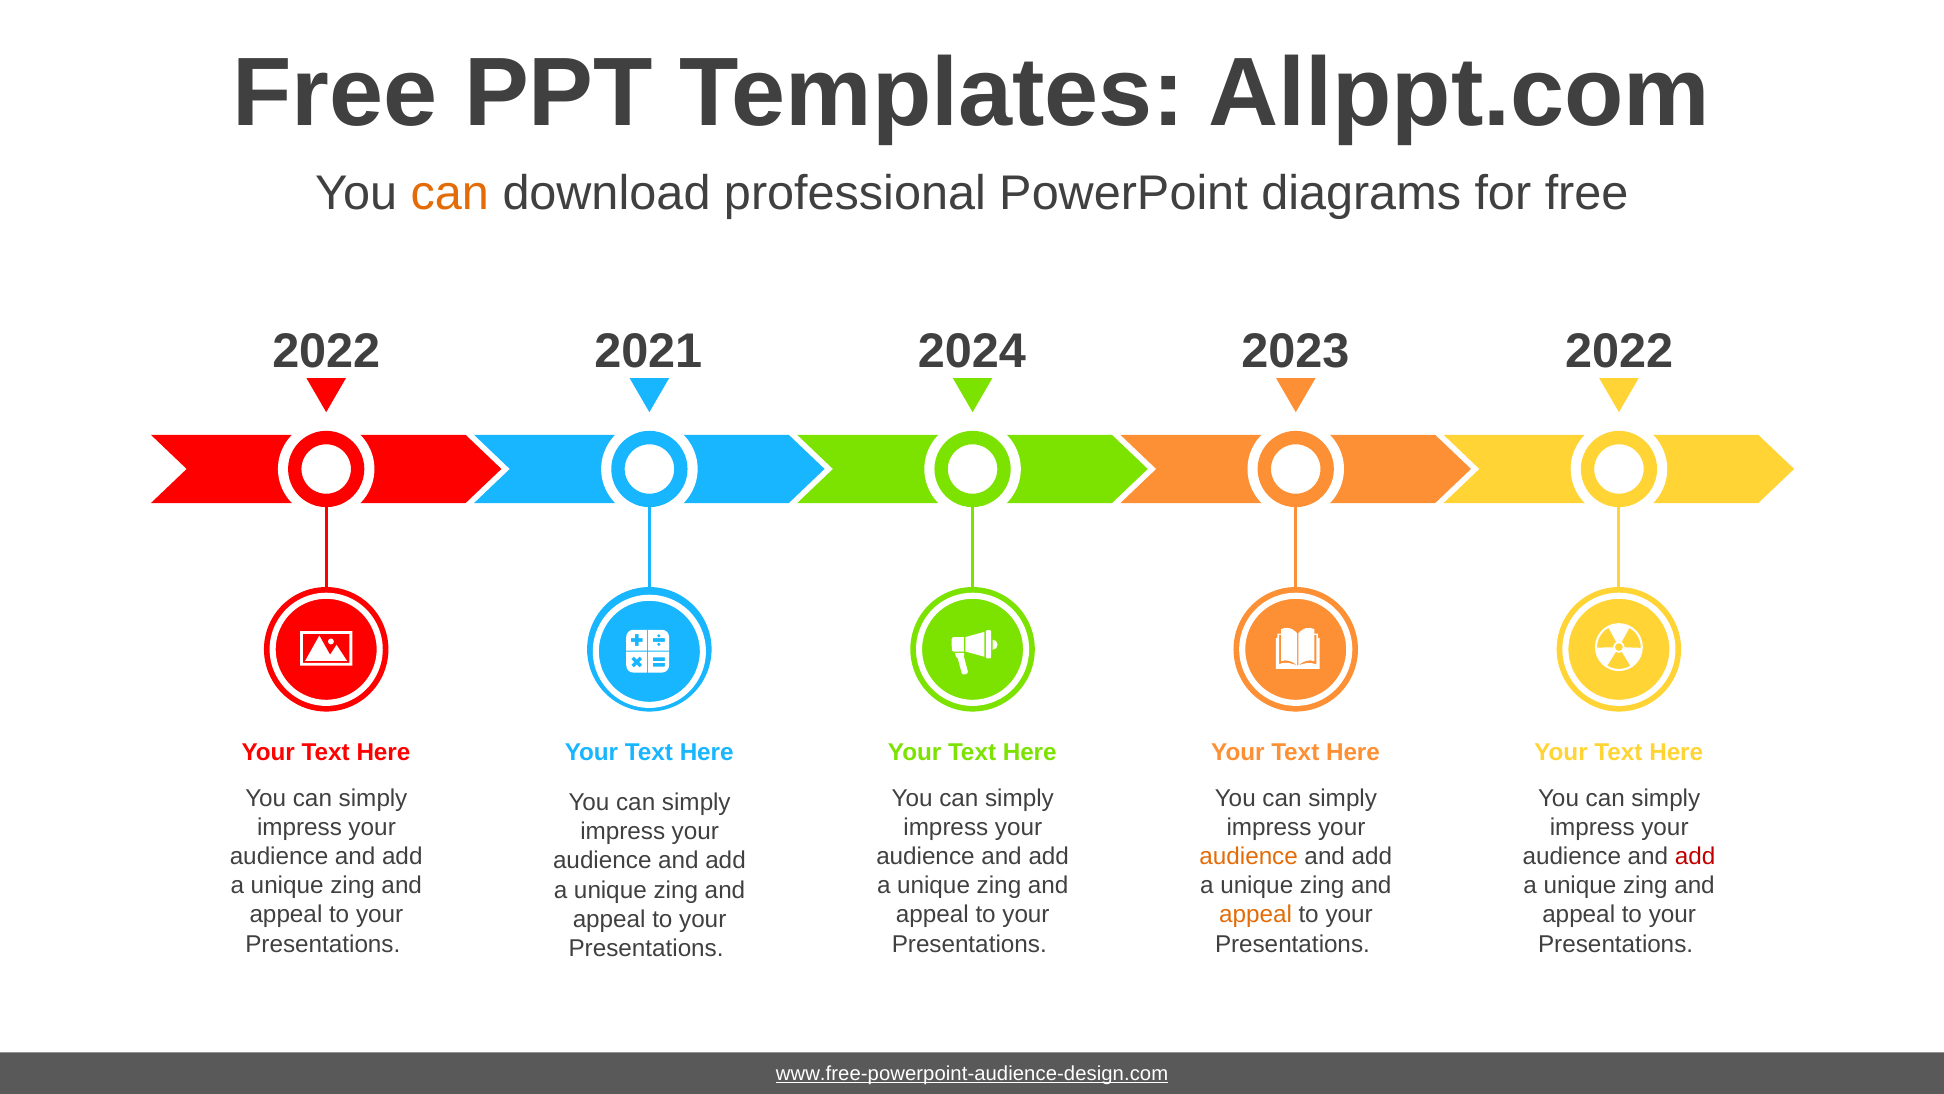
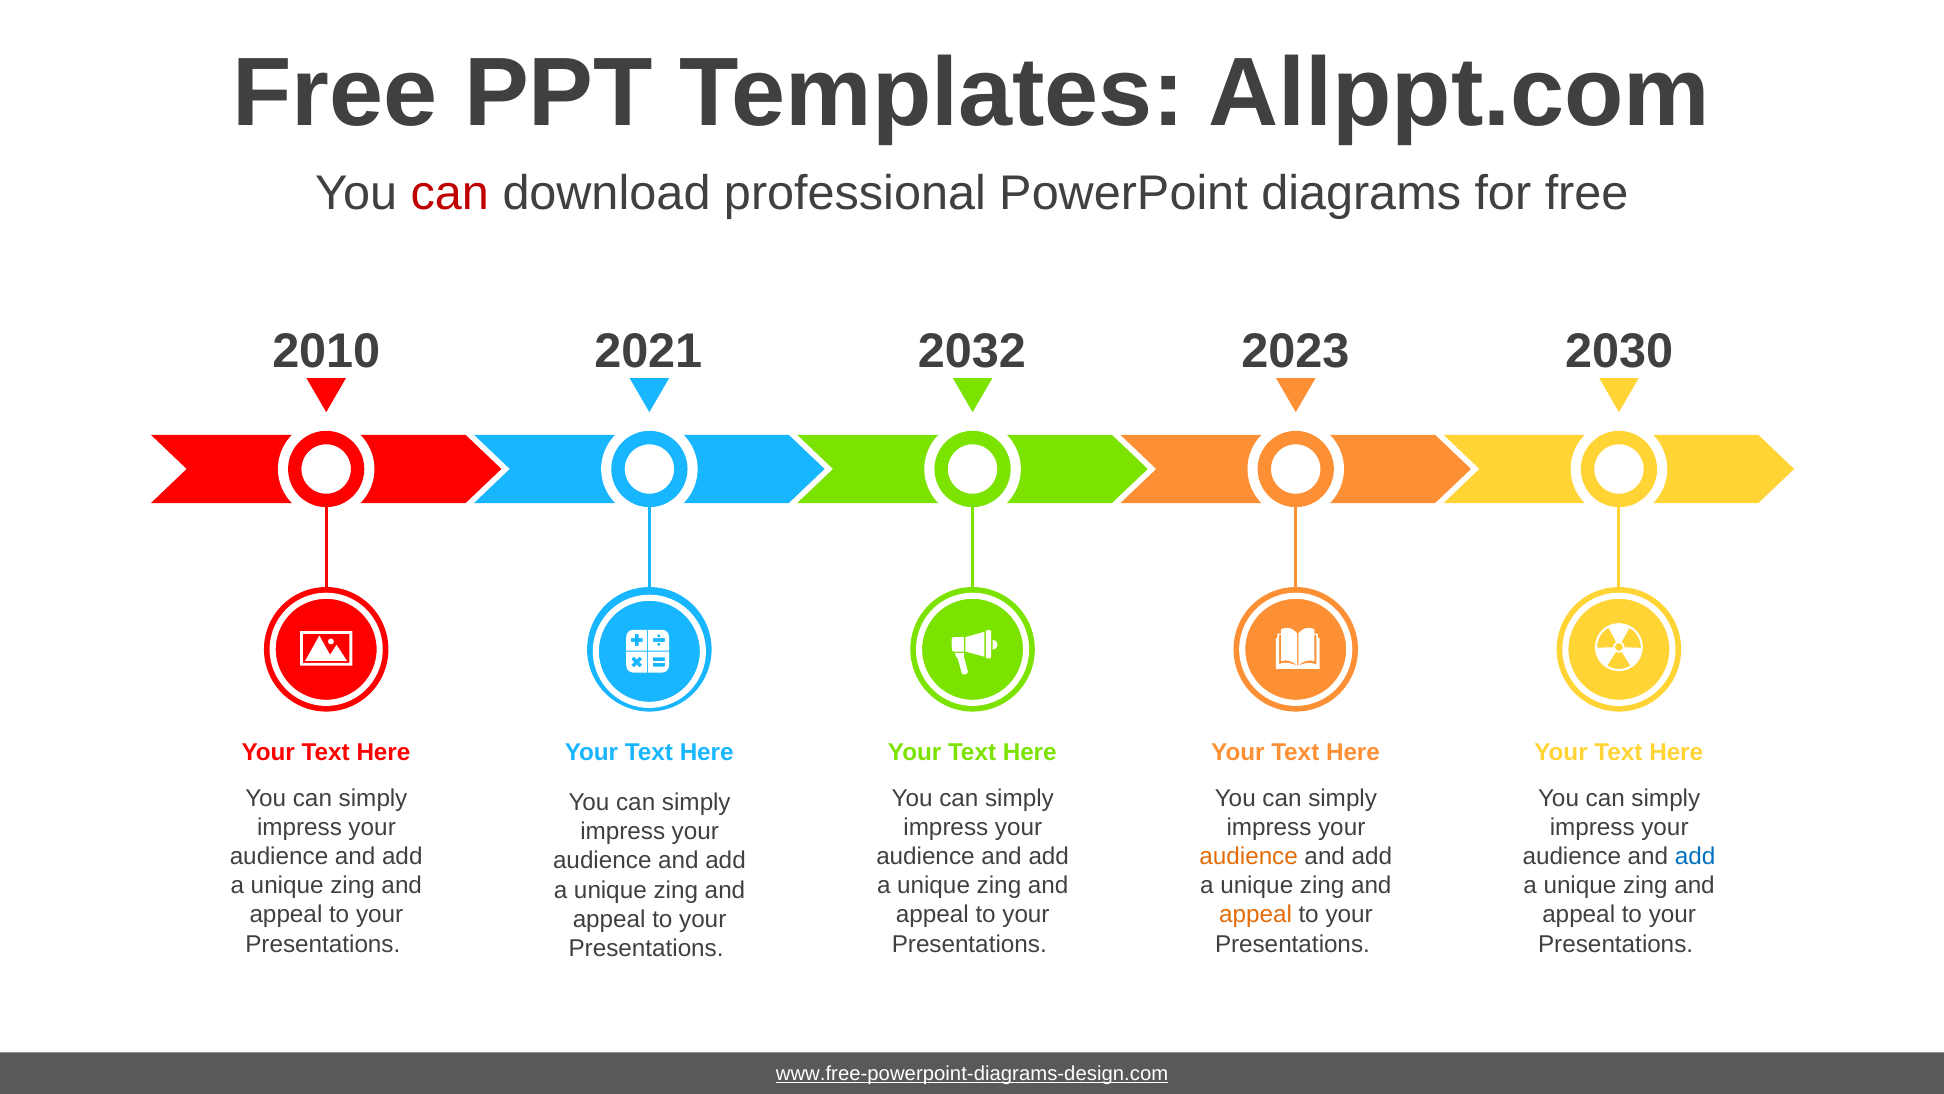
can colour: orange -> red (450, 193)
2022: 2022 -> 2010 (326, 351)
2024: 2024 -> 2032 (972, 351)
2023 2022: 2022 -> 2030 (1619, 351)
add colour: red -> blue (1695, 856)
www.free-powerpoint-audience-design.com: www.free-powerpoint-audience-design.com -> www.free-powerpoint-diagrams-design.com (972, 1073)
